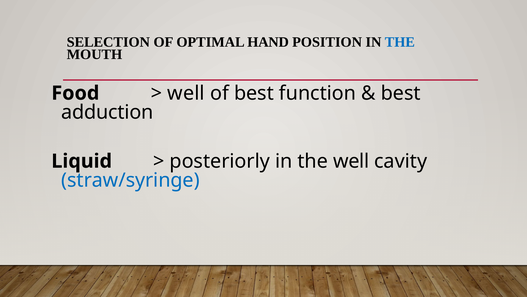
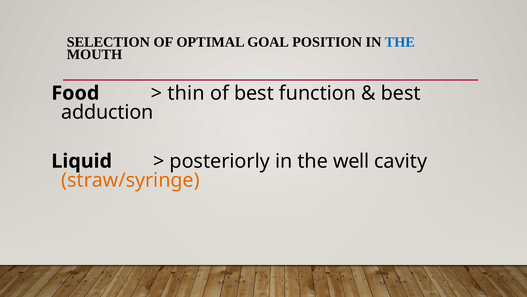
HAND: HAND -> GOAL (268, 42)
well: well -> thin (186, 93)
straw/syringe colour: blue -> orange (130, 180)
